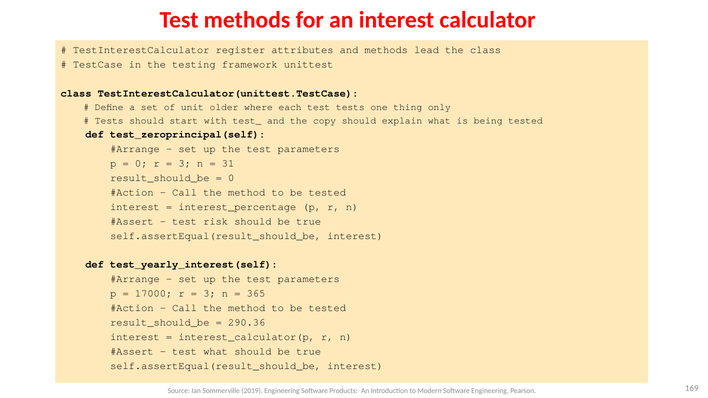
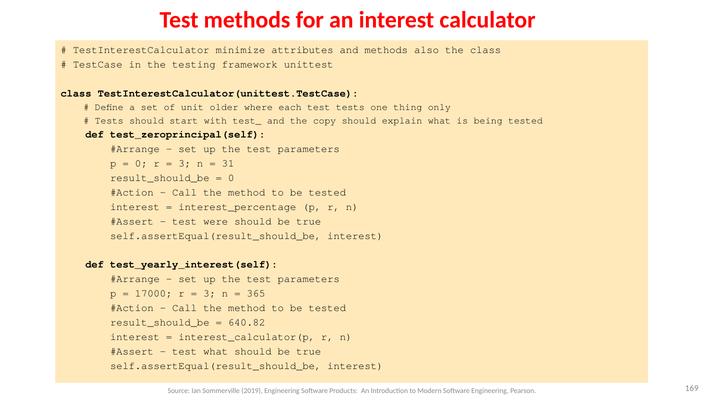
register: register -> minimize (240, 50)
lead: lead -> also (427, 50)
risk: risk -> were (216, 221)
290.36: 290.36 -> 640.82 (247, 323)
